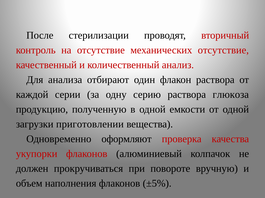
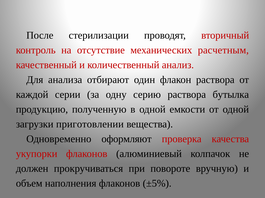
механических отсутствие: отсутствие -> расчетным (223, 50)
глюкоза: глюкоза -> бутылка (231, 95)
